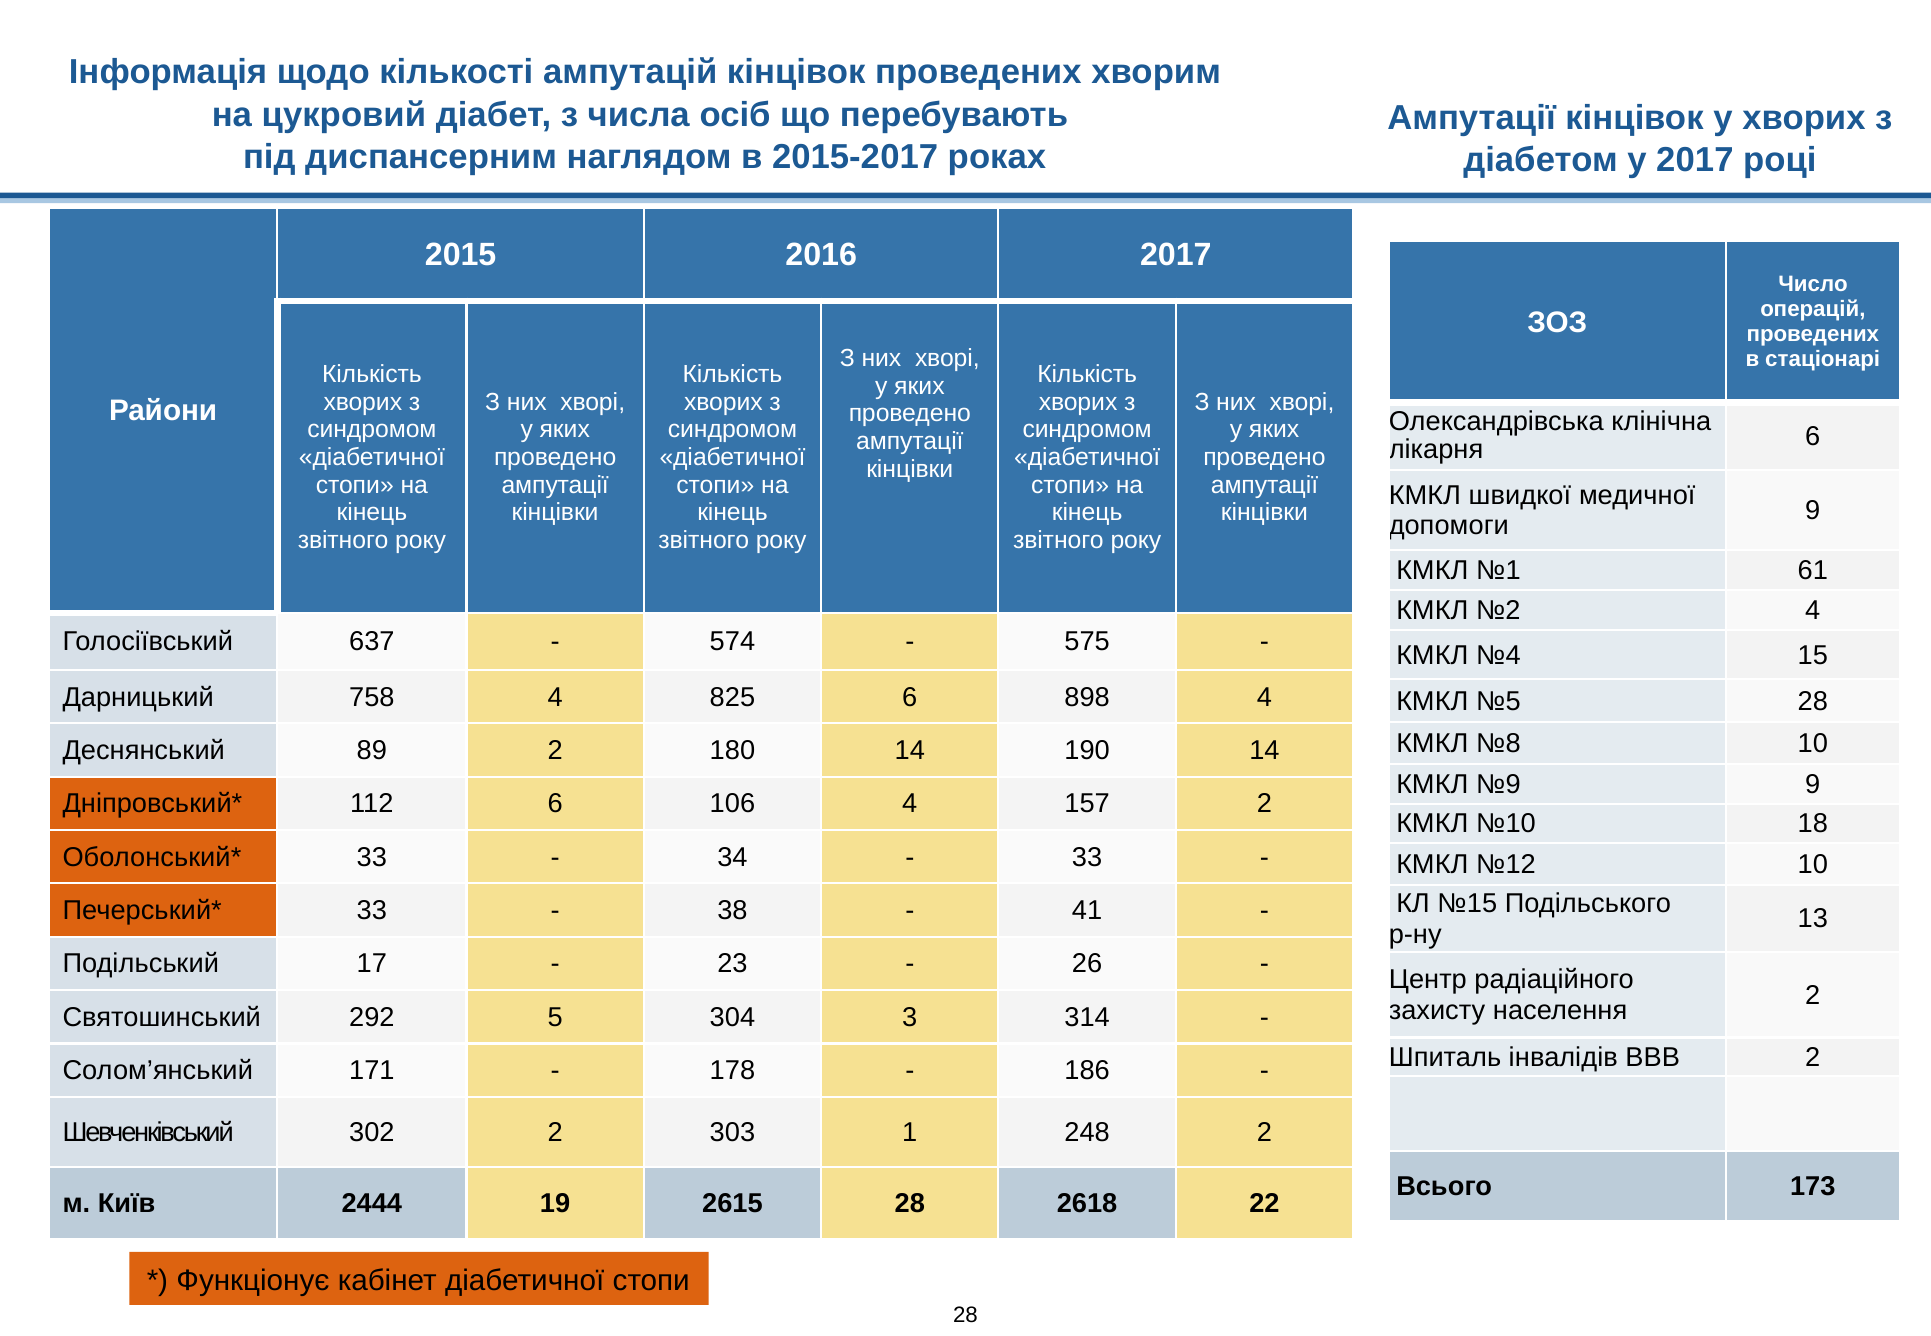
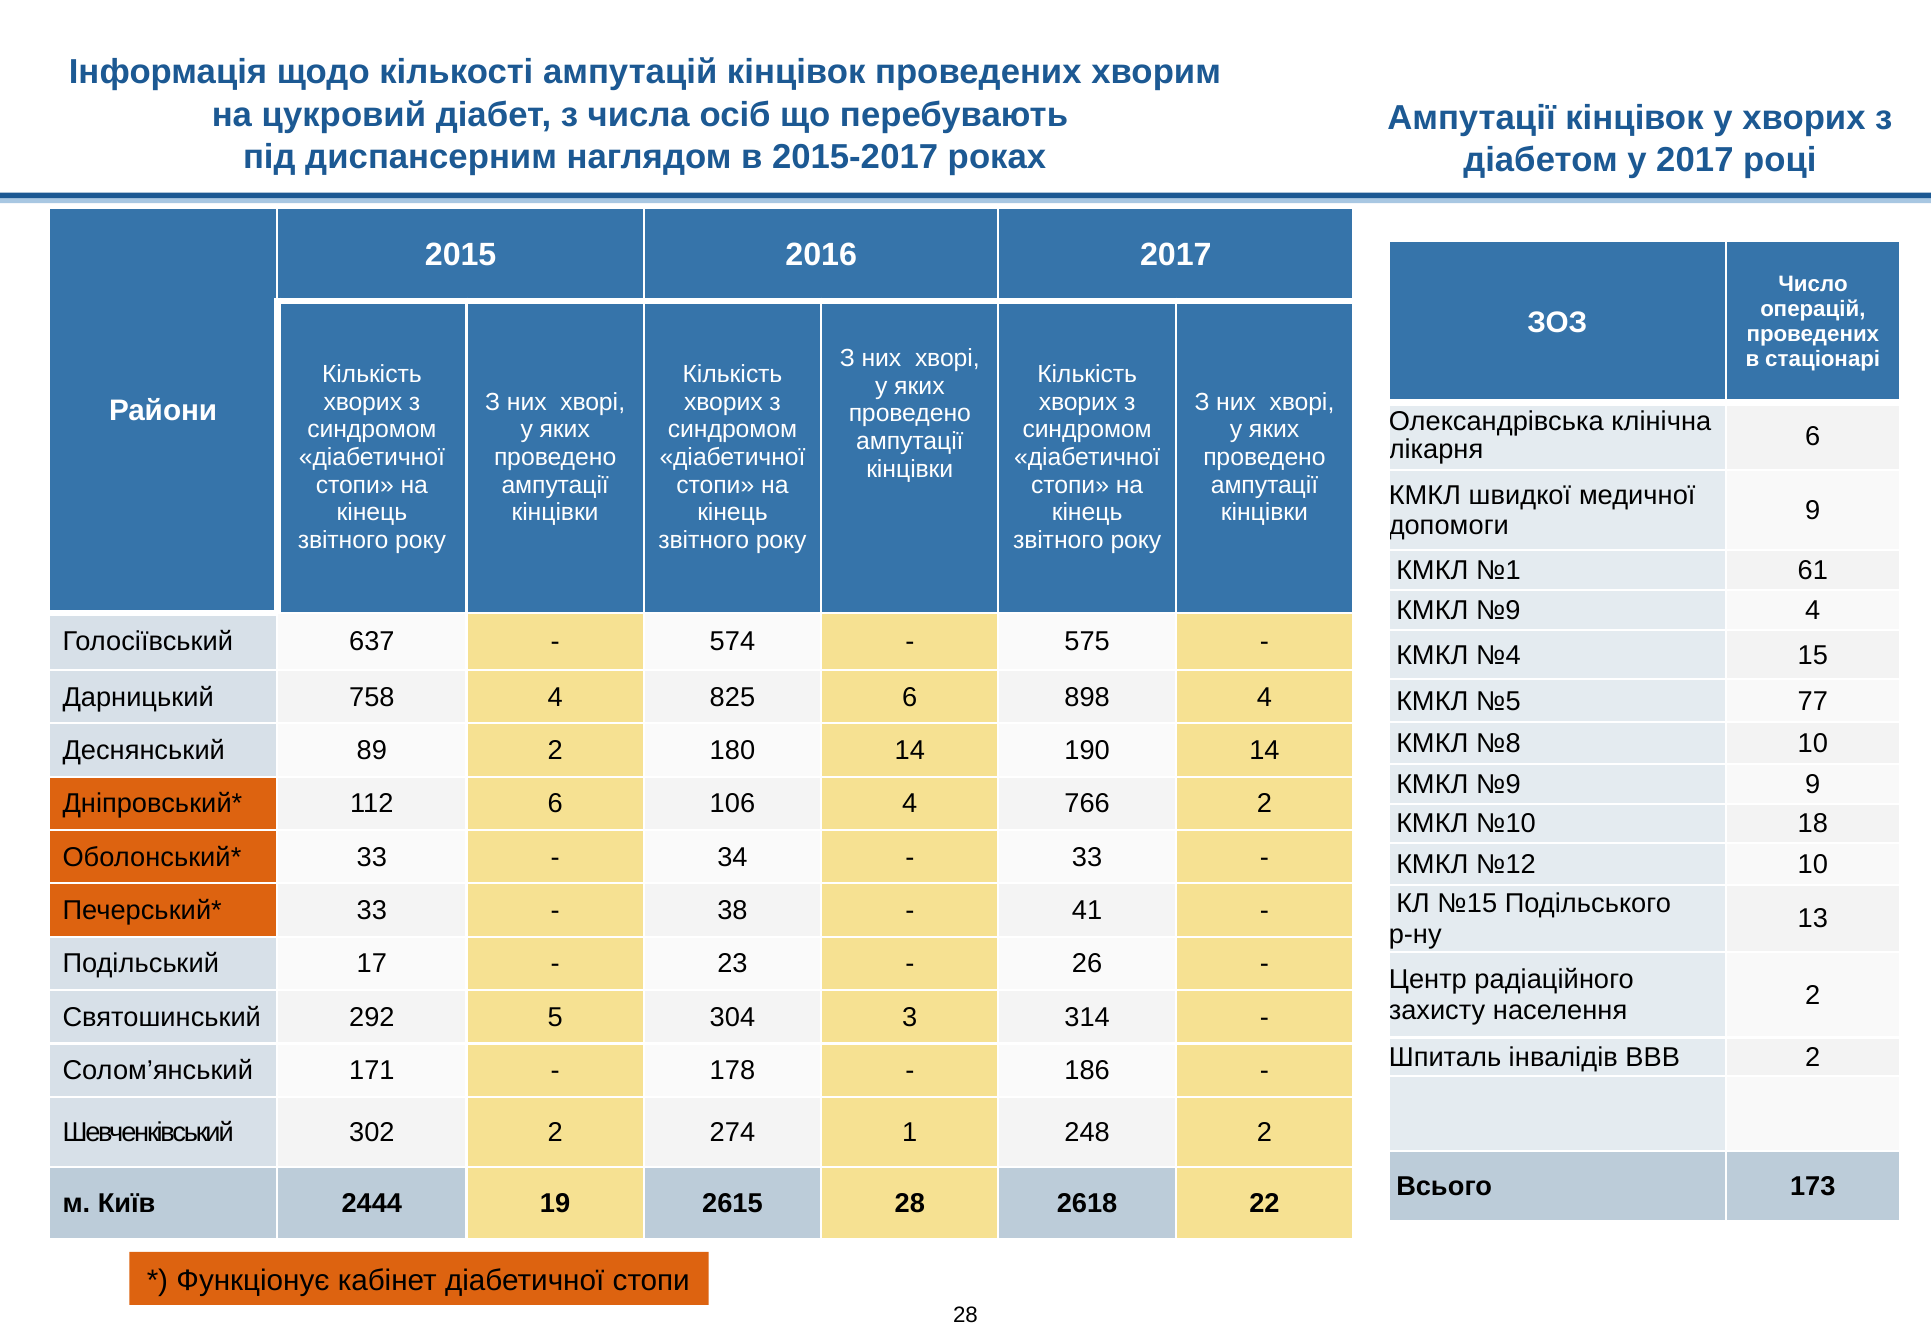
№2: №2 -> №9 (1498, 611)
№5 28: 28 -> 77 (1813, 701)
157: 157 -> 766 (1087, 804)
303: 303 -> 274 (732, 1133)
